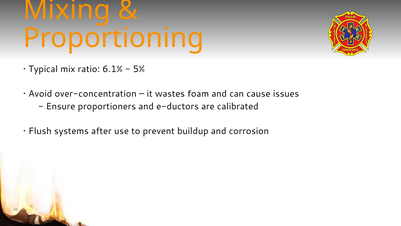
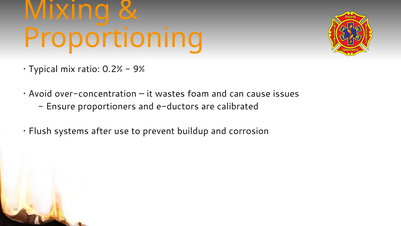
6.1%: 6.1% -> 0.2% (112, 69)
5%: 5% -> 9% (139, 69)
